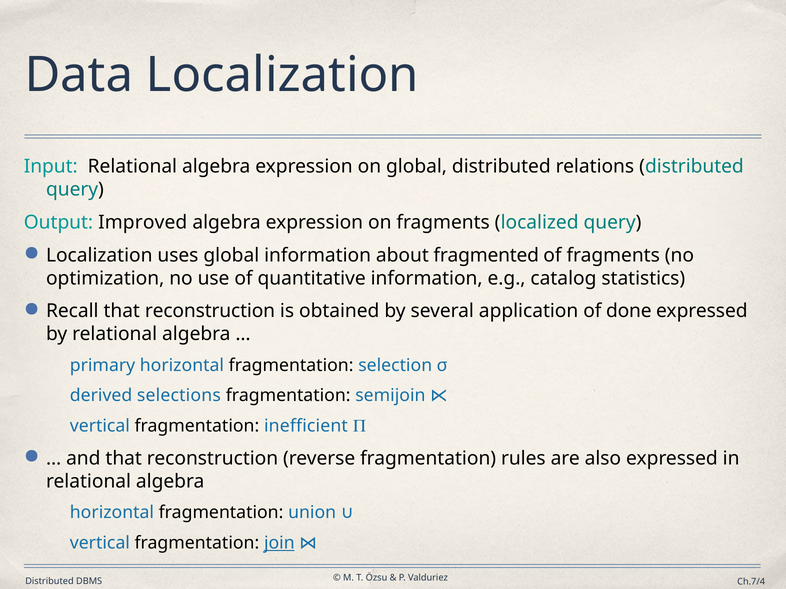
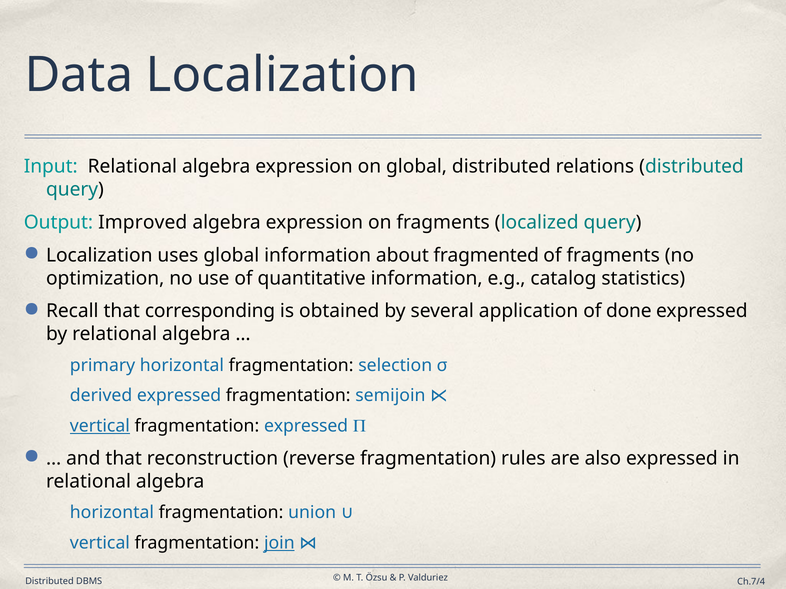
Recall that reconstruction: reconstruction -> corresponding (210, 311)
derived selections: selections -> expressed (179, 396)
vertical underline: none -> present (100, 426)
fragmentation inefficient: inefficient -> expressed (306, 426)
